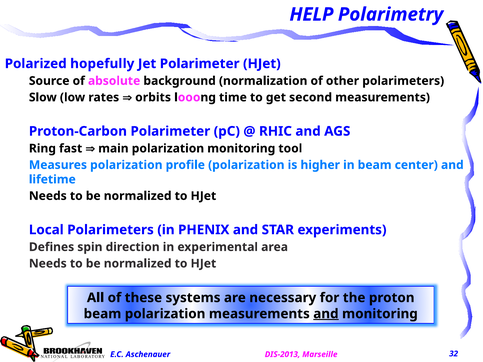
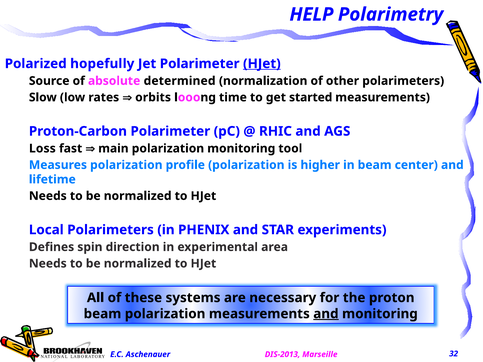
HJet underline: none -> present (262, 64)
background: background -> determined (180, 81)
second: second -> started (311, 97)
Ring: Ring -> Loss (42, 149)
